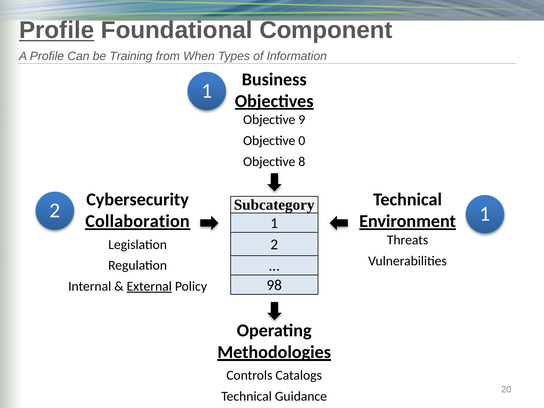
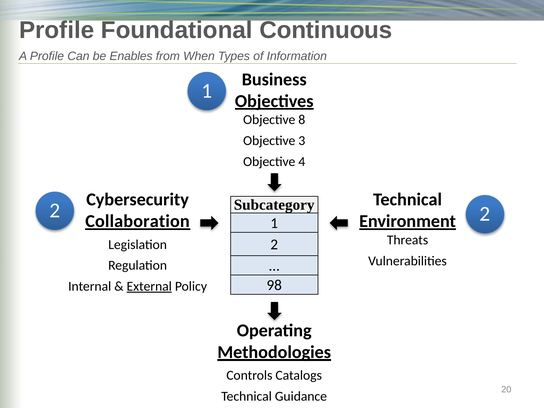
Profile underline: present -> none (57, 30)
Component: Component -> Continuous (326, 30)
Training: Training -> Enables (131, 56)
9: 9 -> 8 (302, 120)
0: 0 -> 3 (302, 141)
8: 8 -> 4 (302, 162)
2 1: 1 -> 2 (485, 214)
